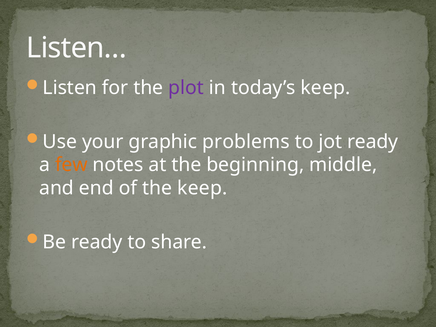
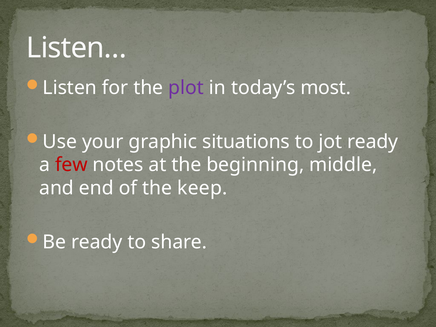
today’s keep: keep -> most (326, 88)
problems: problems -> situations (246, 142)
few colour: orange -> red (71, 165)
